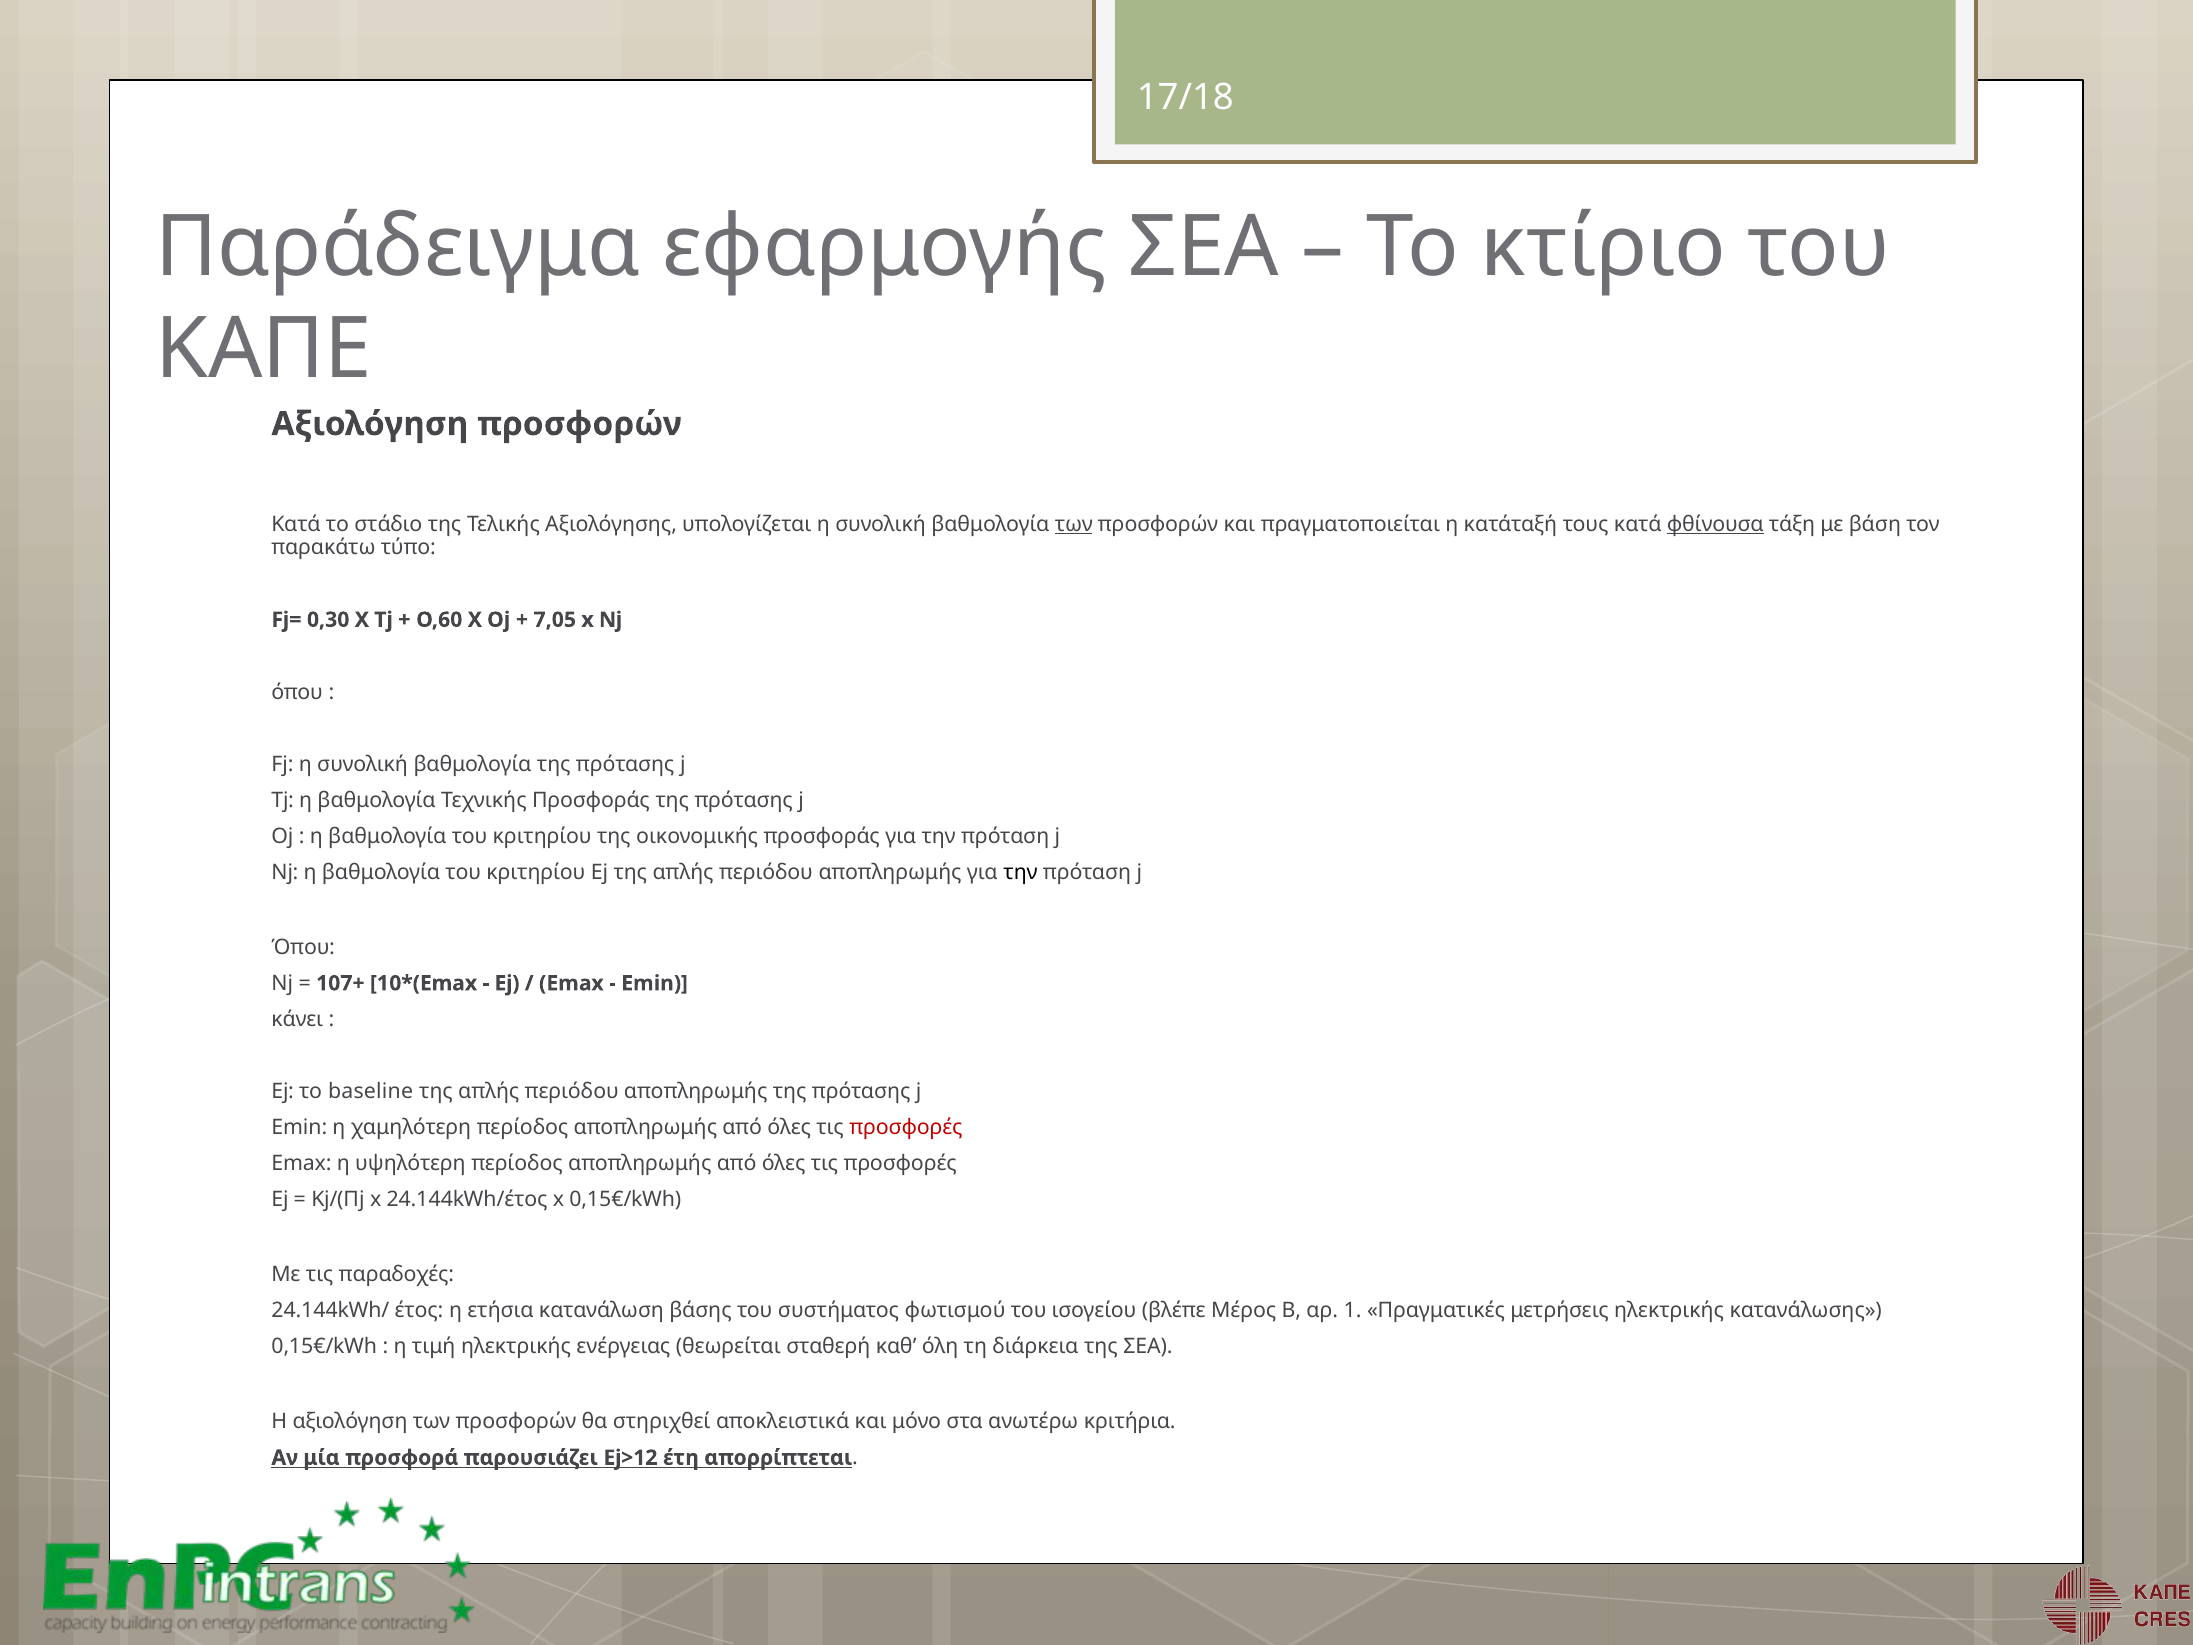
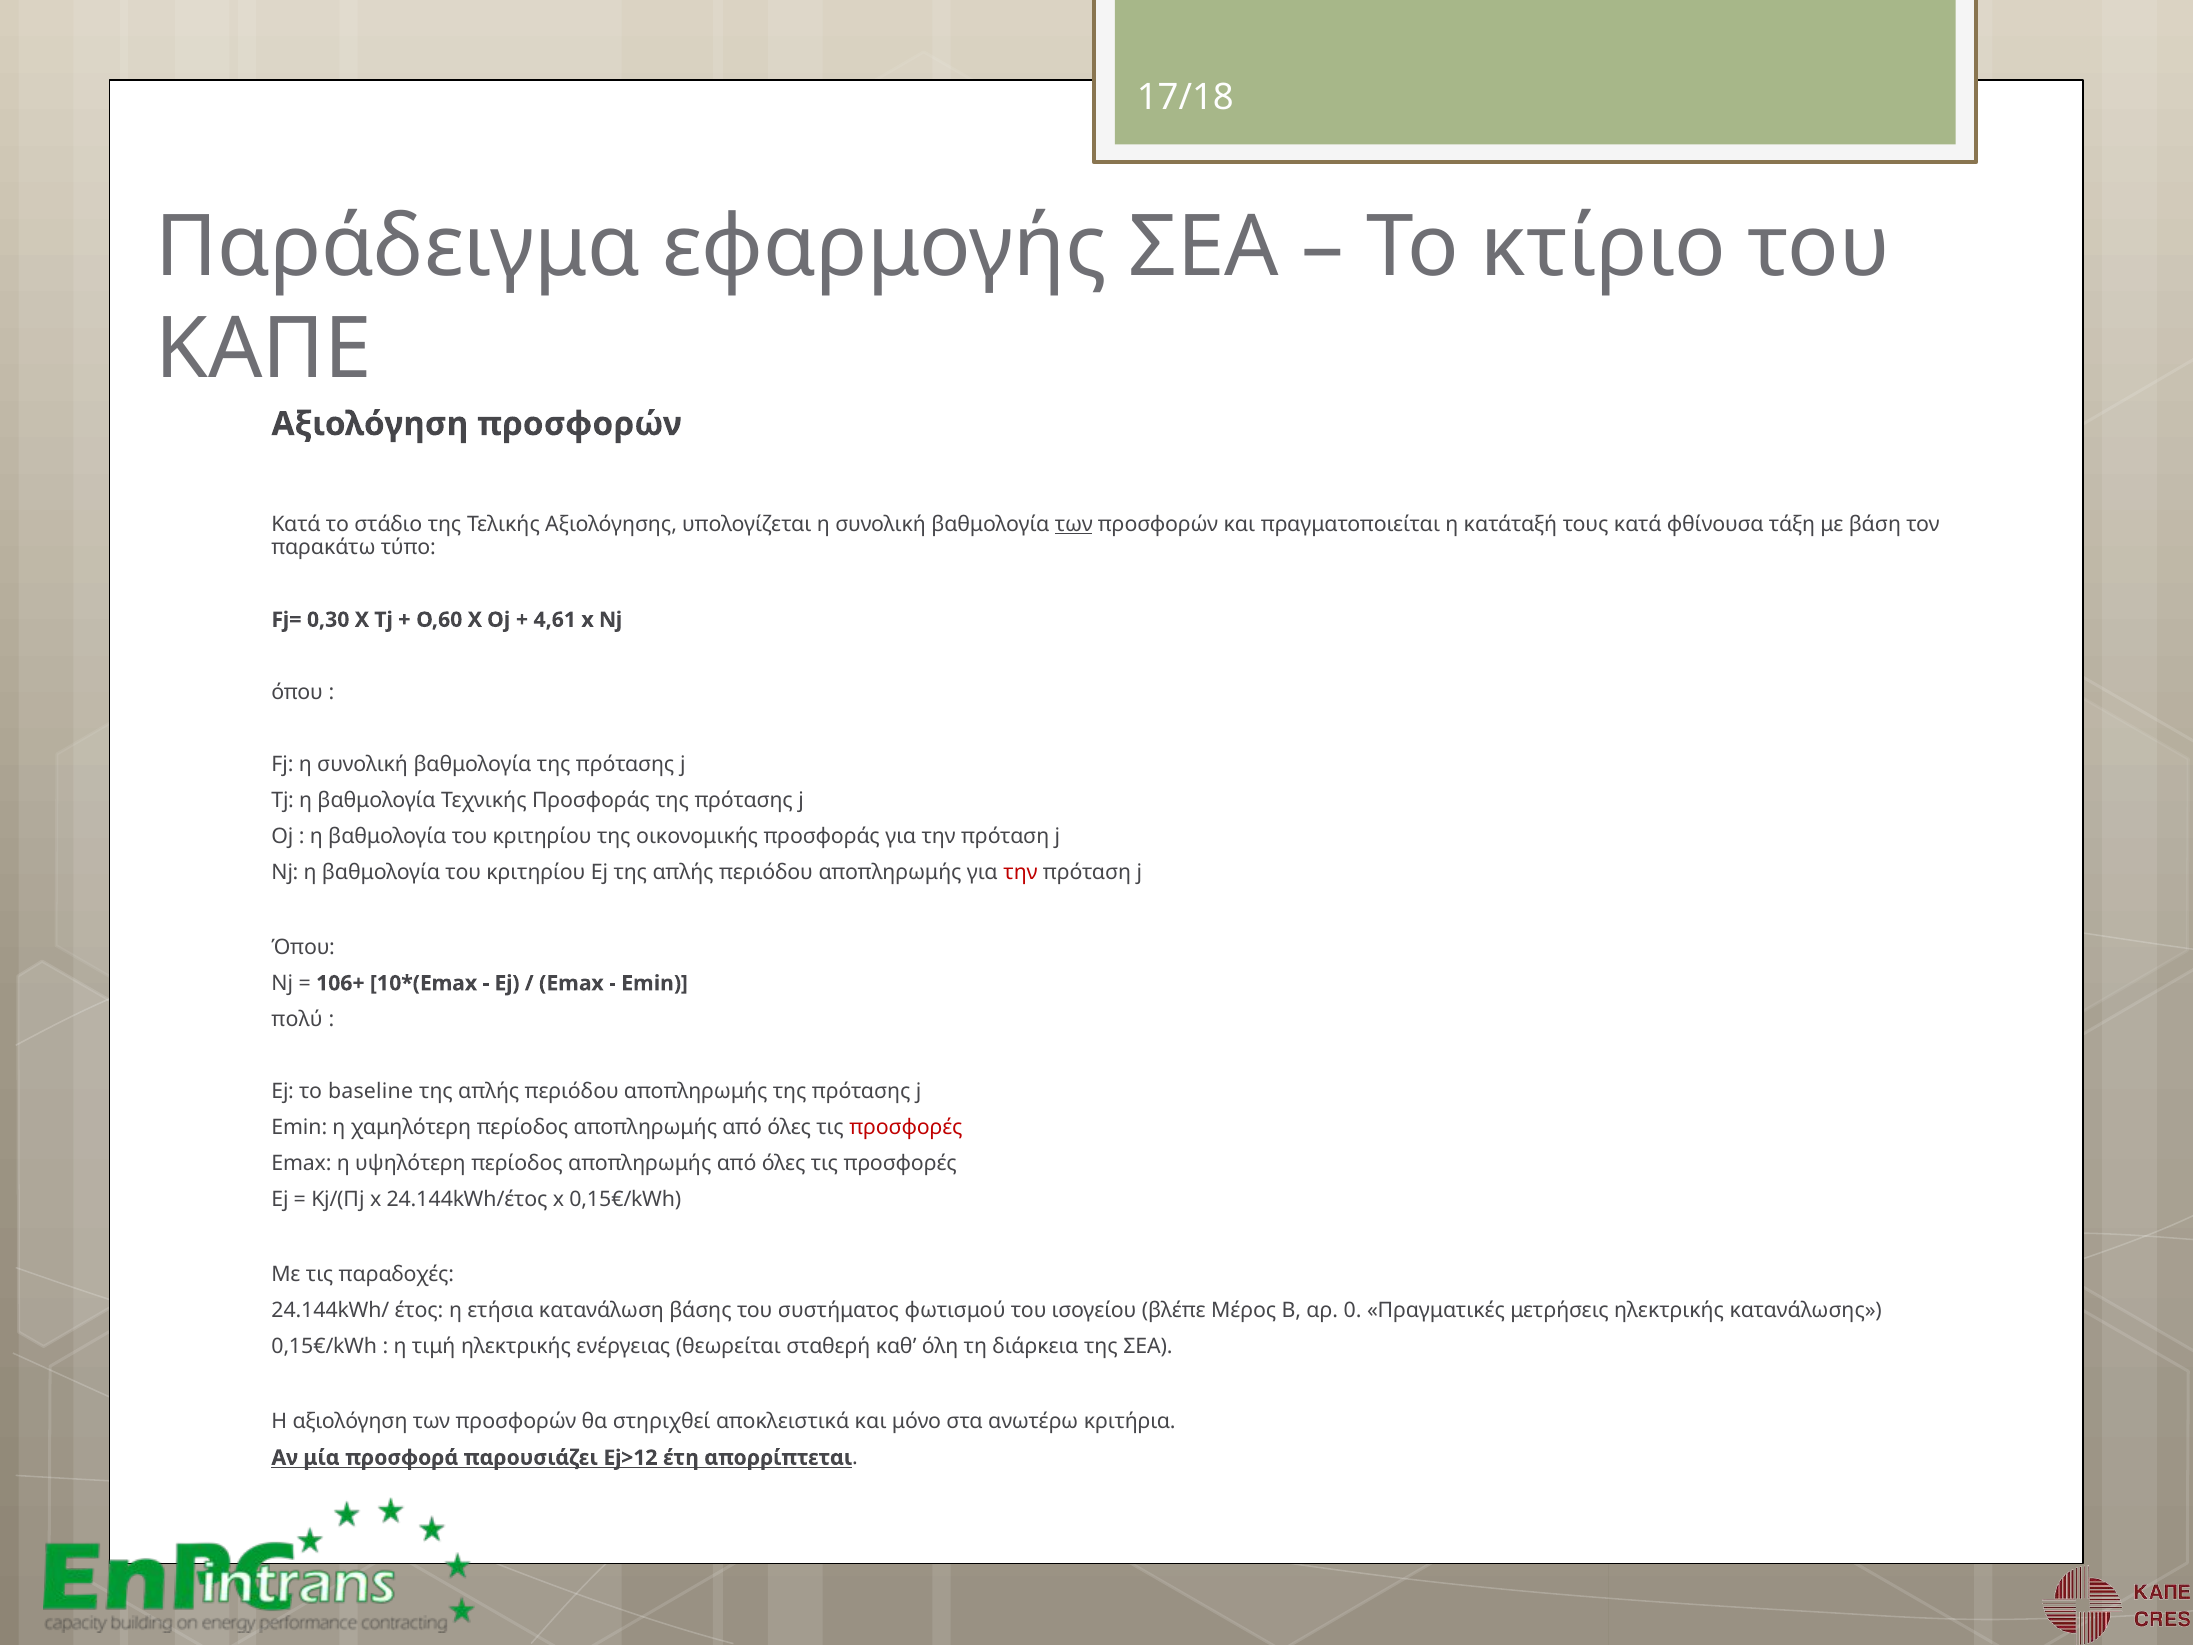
φθίνουσα underline: present -> none (1715, 525)
7,05: 7,05 -> 4,61 (555, 620)
την colour: black -> red (1021, 872)
107+: 107+ -> 106+ (340, 983)
κάνει: κάνει -> πολύ (297, 1019)
1: 1 -> 0 (1353, 1311)
